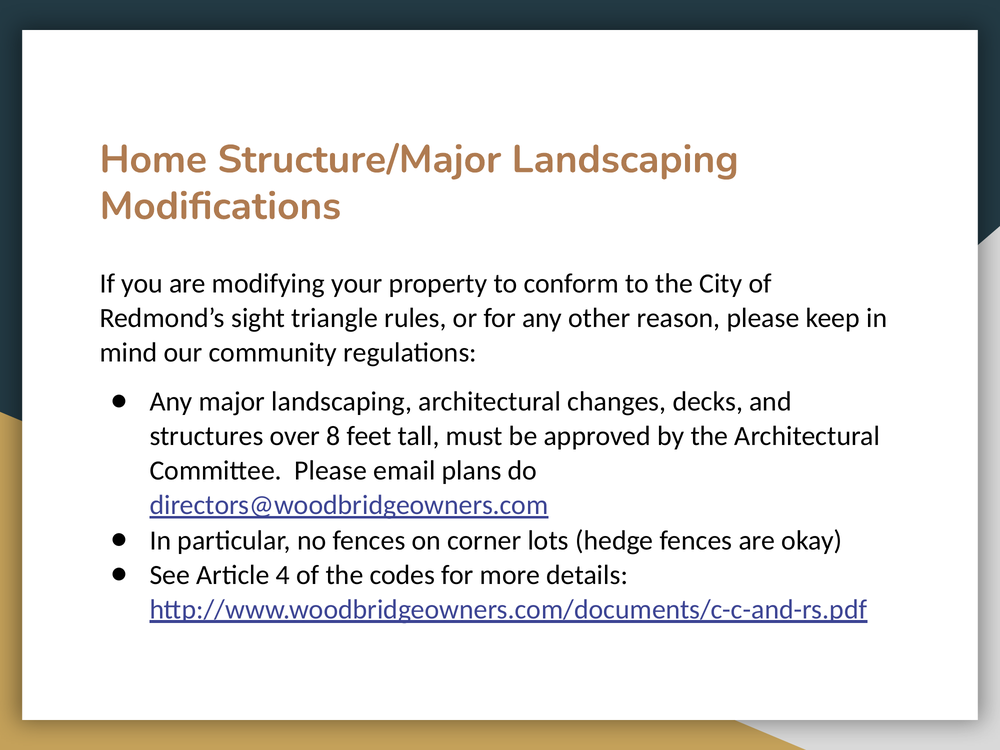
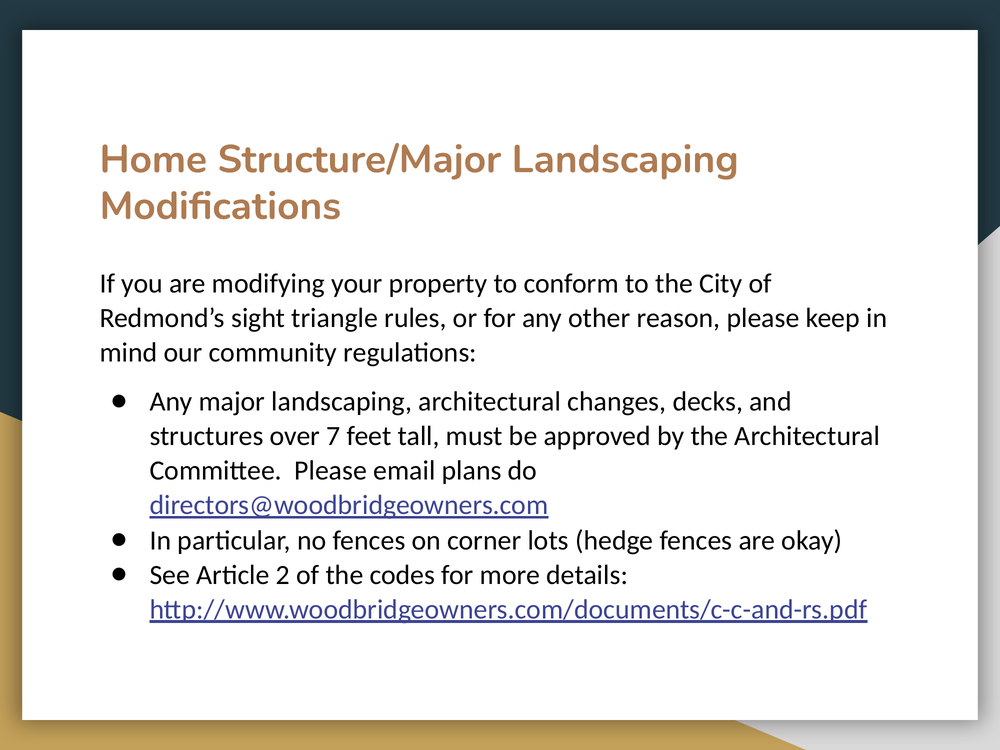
8: 8 -> 7 (333, 436)
4: 4 -> 2 (283, 575)
